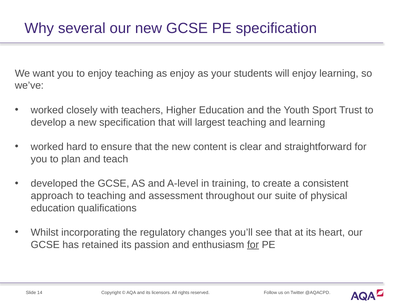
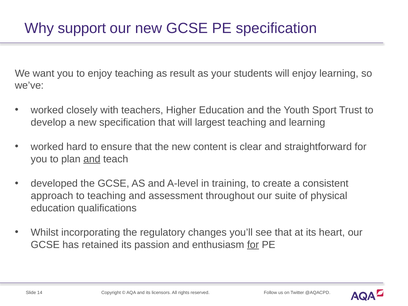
several: several -> support (82, 28)
as enjoy: enjoy -> result (182, 73)
and underline: none -> present (92, 159)
